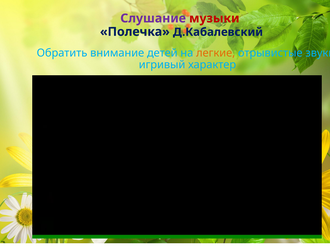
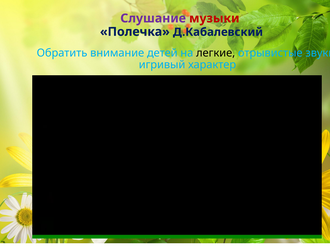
легкие colour: orange -> black (216, 53)
